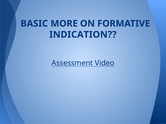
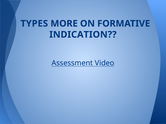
BASIC: BASIC -> TYPES (34, 24)
